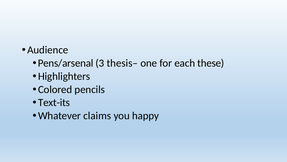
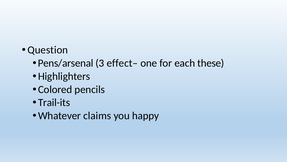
Audience: Audience -> Question (48, 50)
thesis–: thesis– -> effect– (122, 63)
Text-its: Text-its -> Trail-its (54, 102)
